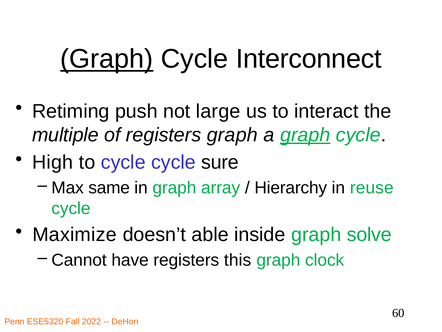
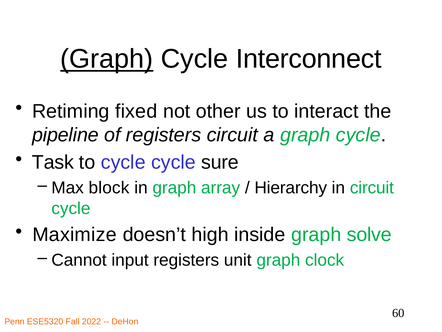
push: push -> fixed (136, 111)
large: large -> other (218, 111)
multiple: multiple -> pipeline (65, 135)
registers graph: graph -> circuit (232, 135)
graph underline: present -> none (305, 135)
High: High -> Task (53, 162)
same: same -> block (109, 188)
in reuse: reuse -> circuit (372, 188)
able: able -> high (210, 234)
have: have -> input (130, 260)
this: this -> unit (238, 260)
